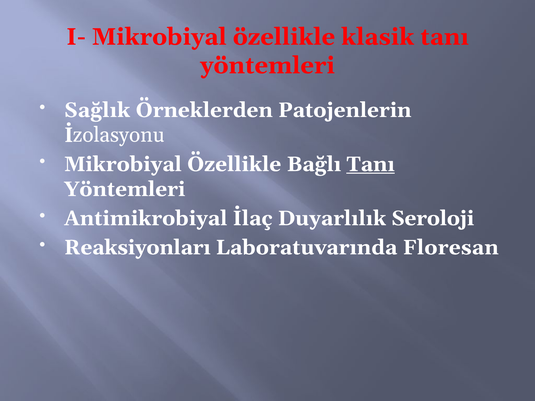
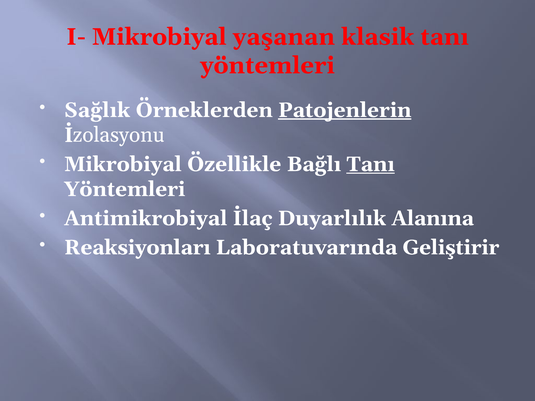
I- Mikrobiyal özellikle: özellikle -> yaşanan (284, 37)
Patojenlerin underline: none -> present (345, 110)
Seroloji: Seroloji -> Alanına (433, 218)
Floresan: Floresan -> Geliştirir (451, 248)
